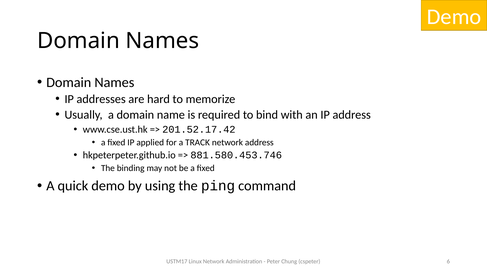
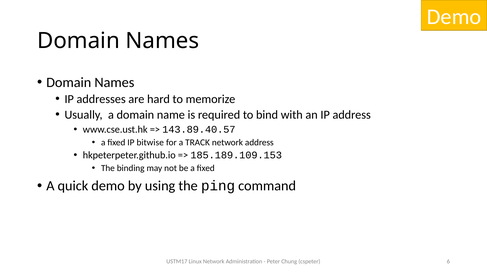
201.52.17.42: 201.52.17.42 -> 143.89.40.57 (199, 129)
applied: applied -> bitwise (150, 142)
881.580.453.746: 881.580.453.746 -> 185.189.109.153 (236, 155)
